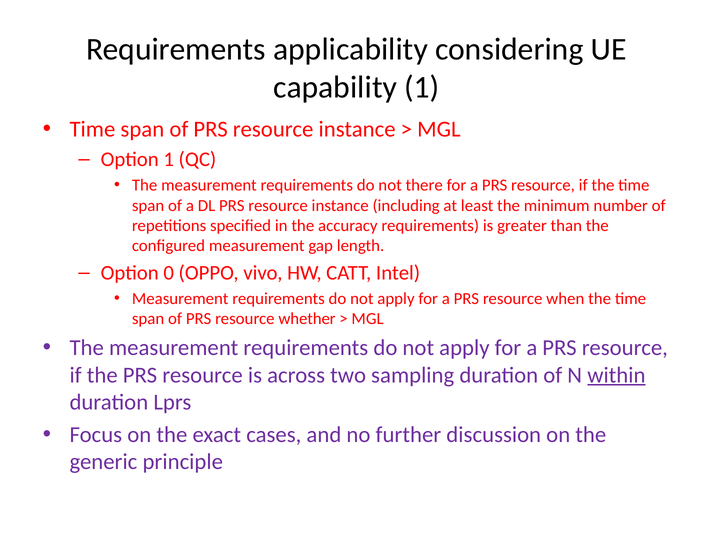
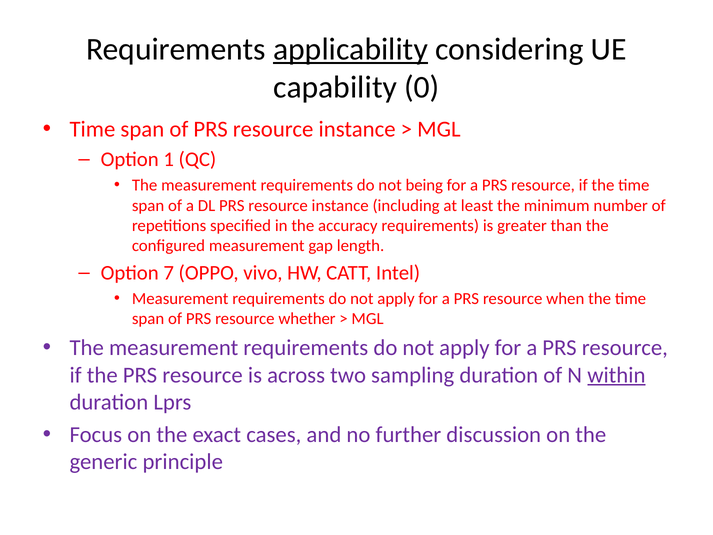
applicability underline: none -> present (350, 49)
capability 1: 1 -> 0 (422, 87)
there: there -> being (424, 185)
0: 0 -> 7 (169, 273)
